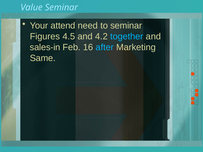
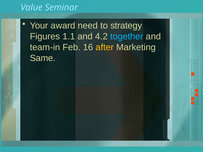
attend: attend -> award (63, 26)
to seminar: seminar -> strategy (126, 26)
4.5: 4.5 -> 1.1 (69, 36)
sales-in: sales-in -> team-in (45, 47)
after colour: light blue -> yellow (105, 47)
